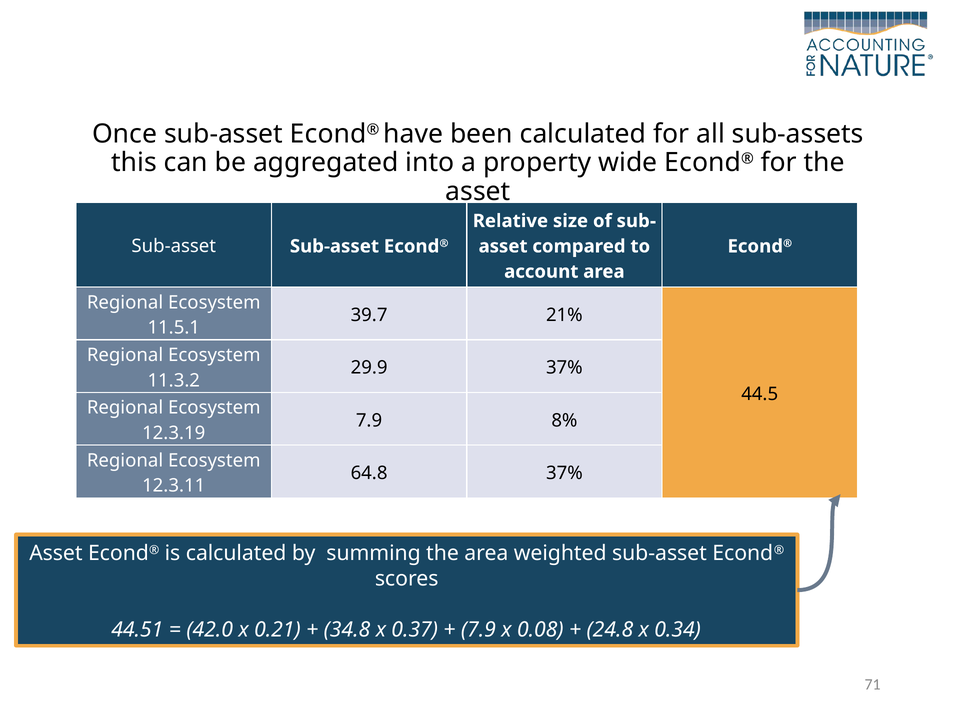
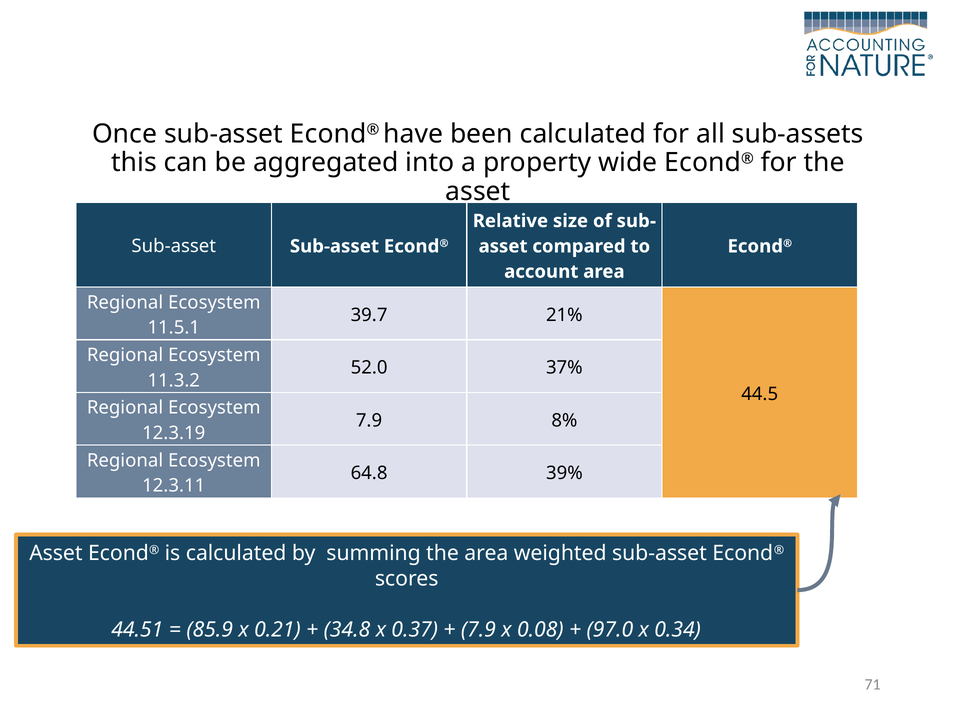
29.9: 29.9 -> 52.0 (369, 368)
64.8 37%: 37% -> 39% (564, 473)
42.0: 42.0 -> 85.9 (210, 630)
24.8: 24.8 -> 97.0 (610, 630)
